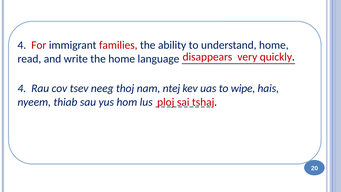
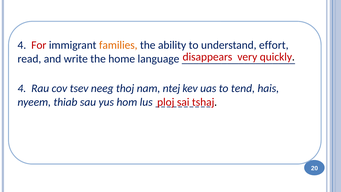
families colour: red -> orange (118, 45)
understand home: home -> effort (274, 45)
wipe: wipe -> tend (243, 88)
